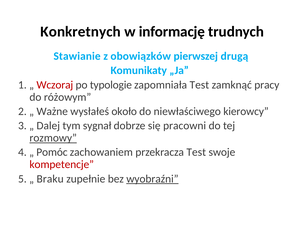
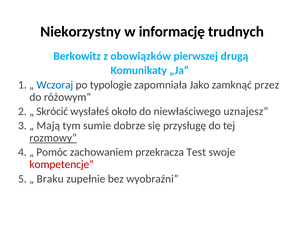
Konkretnych: Konkretnych -> Niekorzystny (81, 32)
Stawianie: Stawianie -> Berkowitz (77, 56)
Wczoraj colour: red -> blue (55, 85)
zapomniała Test: Test -> Jako (199, 85)
pracy: pracy -> przez (267, 85)
Ważne: Ważne -> Skrócić (52, 112)
kierowcy: kierowcy -> uznajesz (246, 112)
Dalej: Dalej -> Mają (48, 126)
sygnał: sygnał -> sumie (97, 126)
pracowni: pracowni -> przysługę (185, 126)
wyobraźni underline: present -> none (152, 179)
